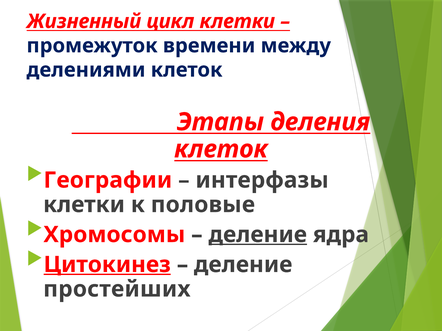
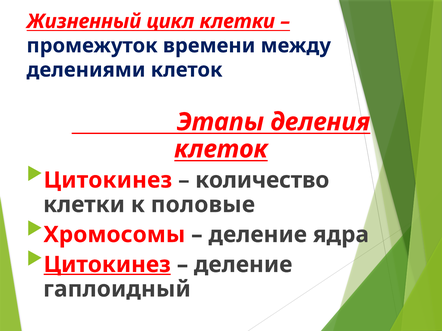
Географии: Географии -> Цитокинез (108, 180)
интерфазы: интерфазы -> количество (262, 180)
деление underline: present -> none (258, 235)
простейших: простейших -> гаплоидный (117, 290)
